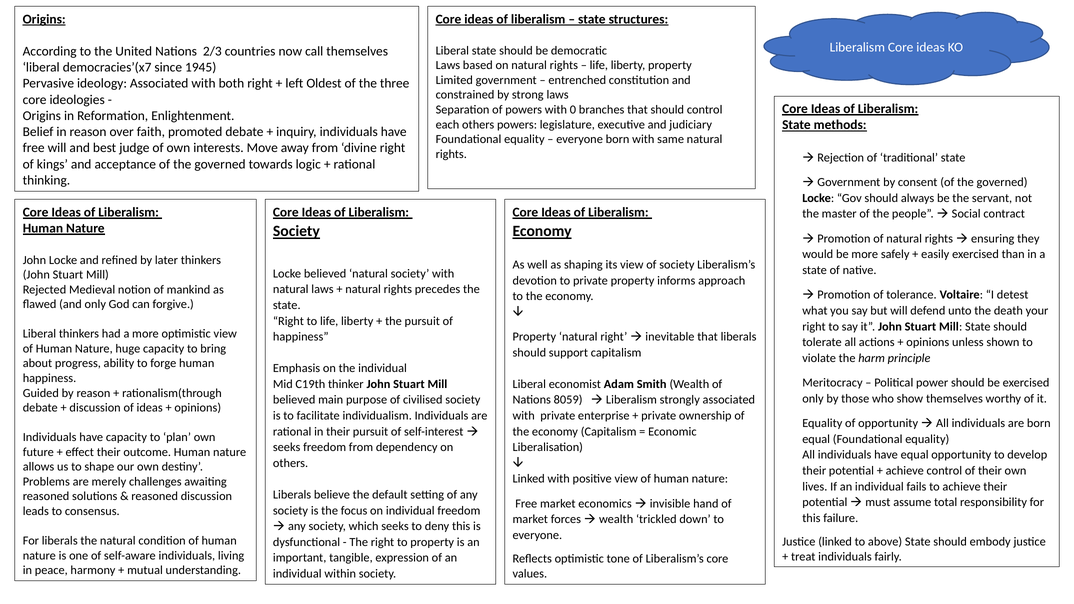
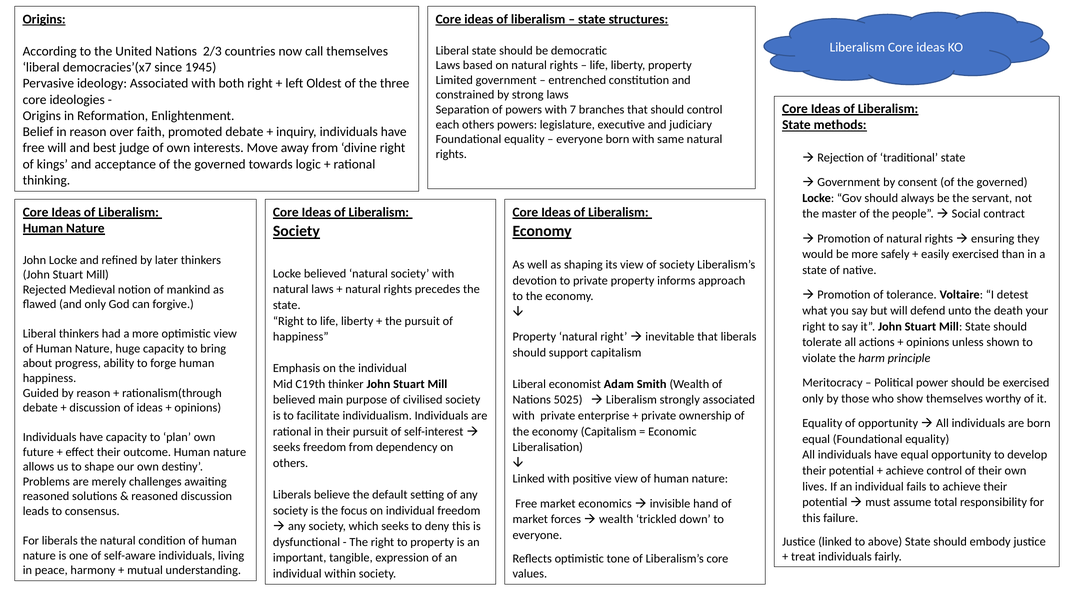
0: 0 -> 7 (573, 110)
8059: 8059 -> 5025 (568, 400)
